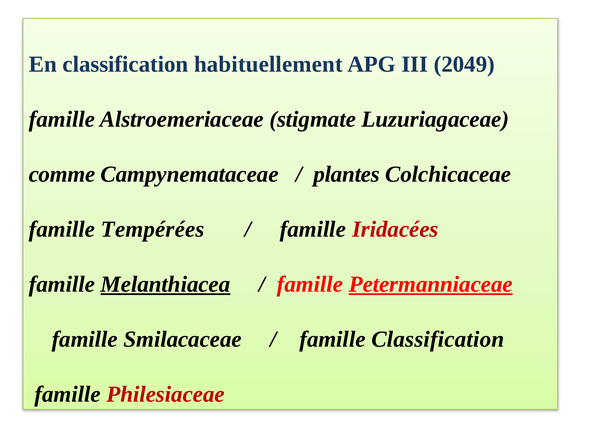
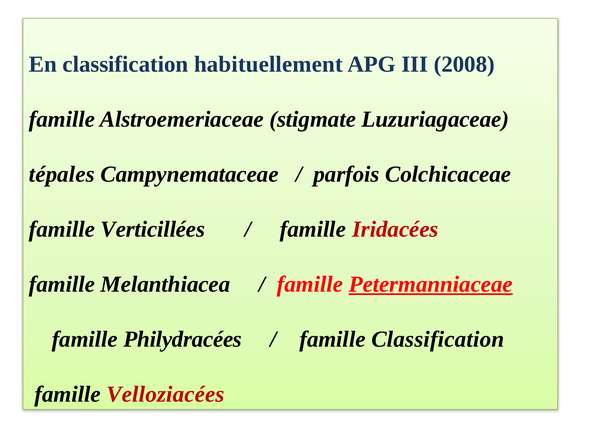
2049: 2049 -> 2008 (464, 64)
comme: comme -> tépales (62, 174)
plantes: plantes -> parfois (347, 174)
Tempérées: Tempérées -> Verticillées (153, 230)
Melanthiacea underline: present -> none (165, 285)
Smilacaceae: Smilacaceae -> Philydracées (183, 340)
Philesiaceae: Philesiaceae -> Velloziacées (165, 395)
